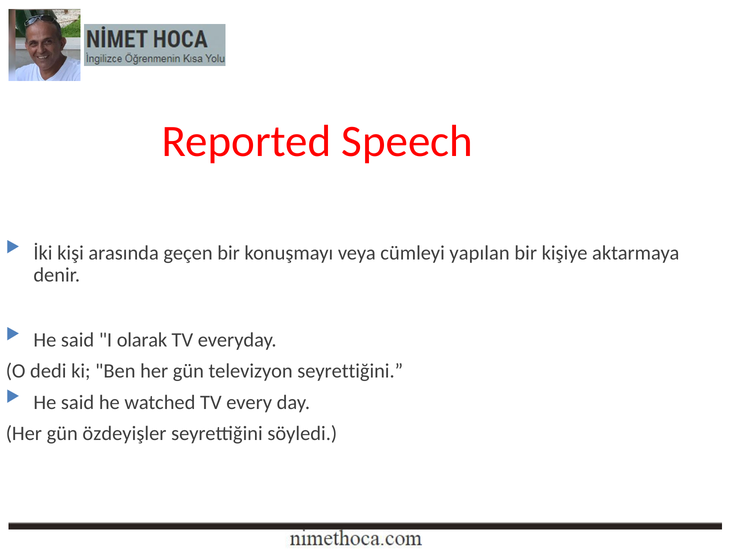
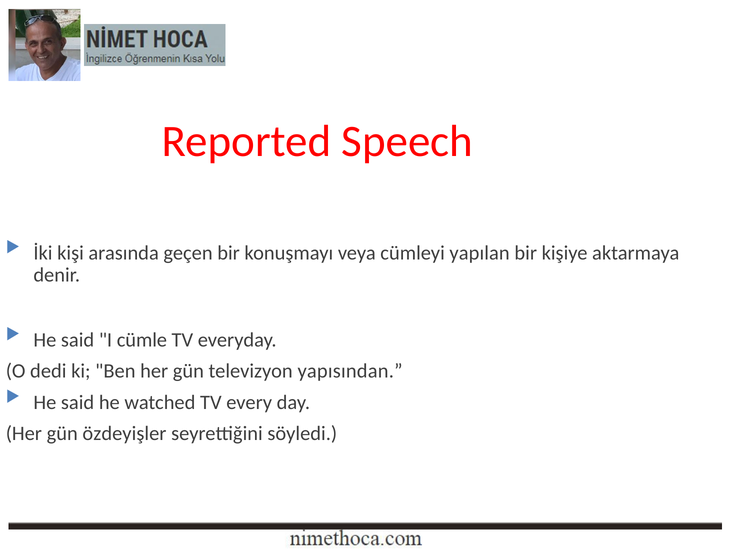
olarak: olarak -> cümle (142, 340)
televizyon seyrettiğini: seyrettiğini -> yapısından (350, 371)
